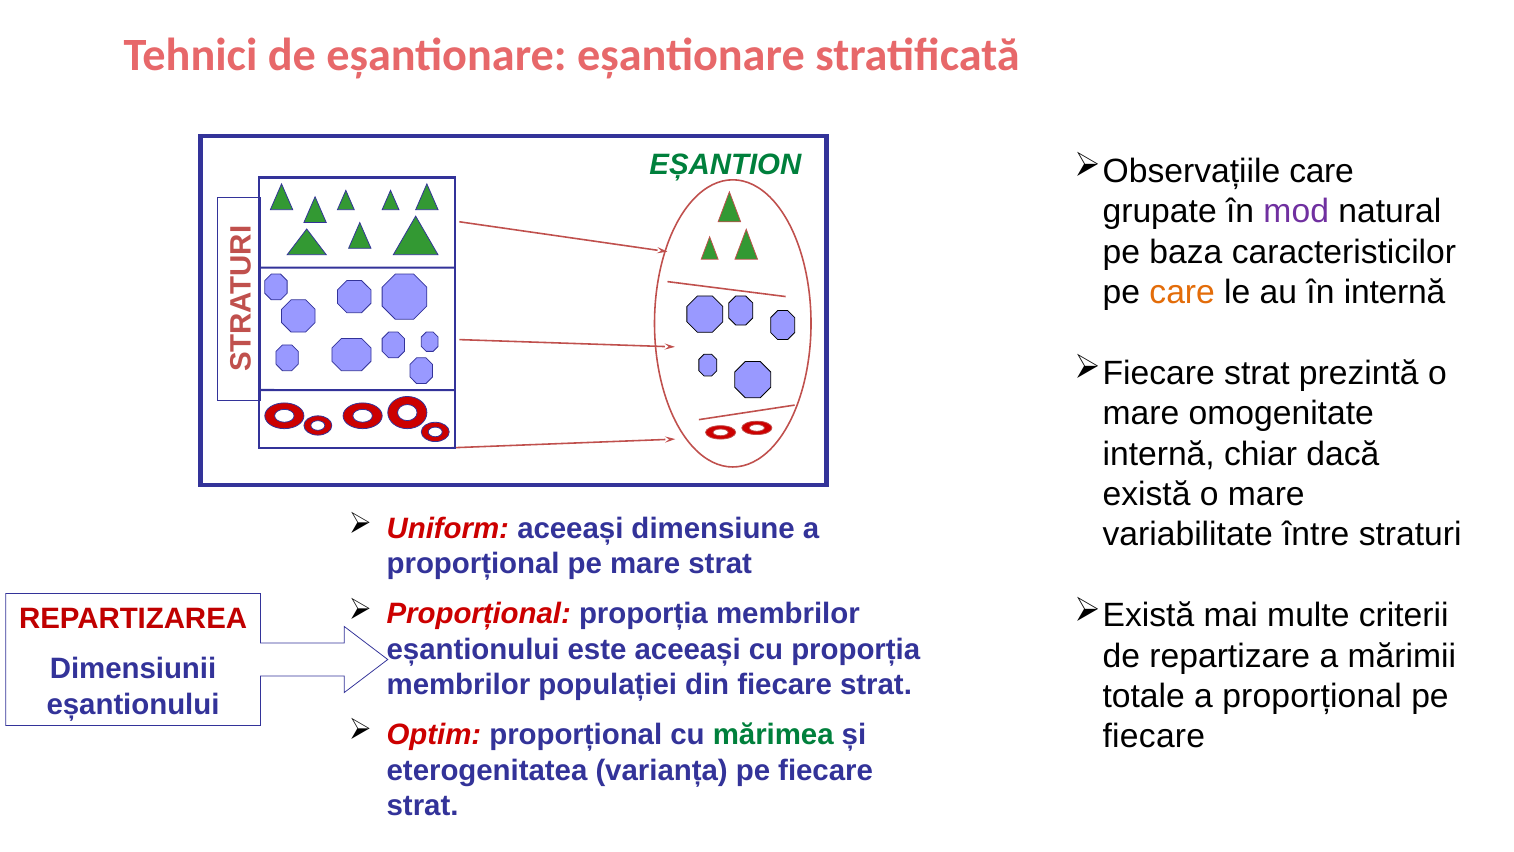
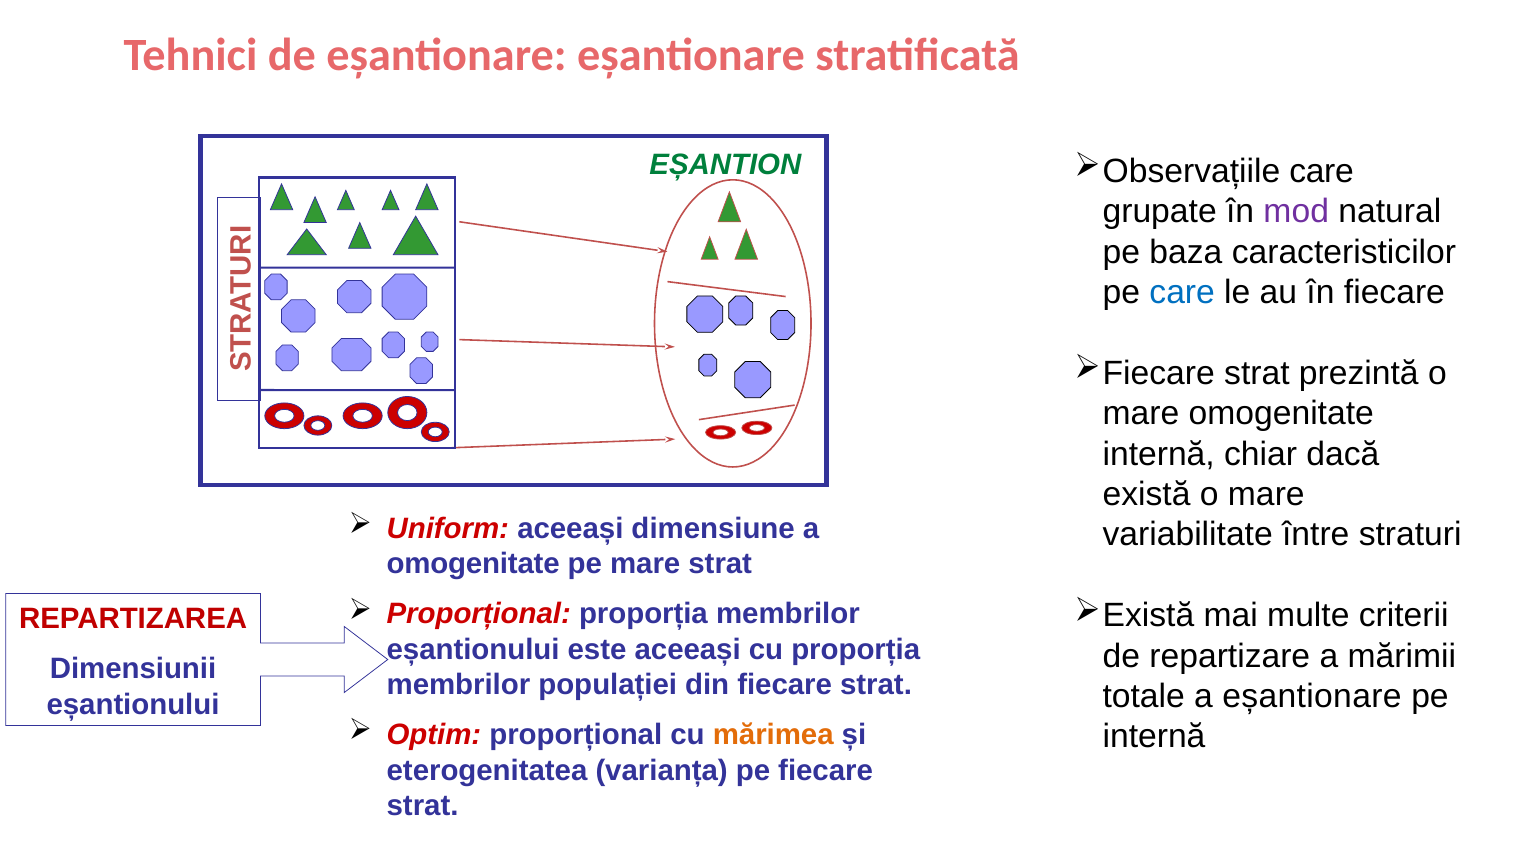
care colour: orange -> blue (1182, 292)
în internă: internă -> fiecare (1394, 292)
proporțional: proporțional -> omogenitate (473, 564)
totale a proporțional: proporțional -> eșantionare (1312, 696)
mărimea colour: green -> orange (773, 735)
fiecare: fiecare -> internă (1154, 737)
